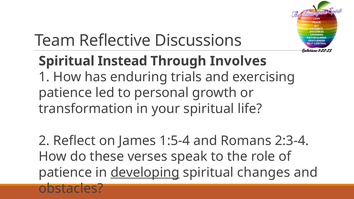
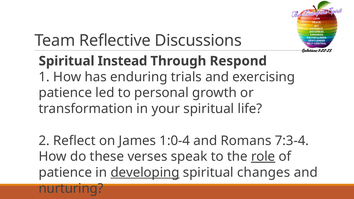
Involves: Involves -> Respond (238, 61)
1:5-4: 1:5-4 -> 1:0-4 (175, 141)
2:3-4: 2:3-4 -> 7:3-4 (292, 141)
role underline: none -> present (263, 157)
obstacles: obstacles -> nurturing (71, 189)
